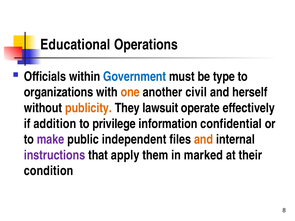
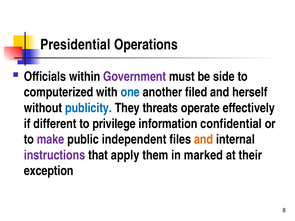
Educational: Educational -> Presidential (75, 45)
Government colour: blue -> purple (135, 77)
type: type -> side (224, 77)
organizations: organizations -> computerized (59, 92)
one colour: orange -> blue (130, 92)
civil: civil -> filed (196, 92)
publicity colour: orange -> blue (88, 108)
lawsuit: lawsuit -> threats (160, 108)
addition: addition -> different (55, 124)
condition: condition -> exception (49, 171)
